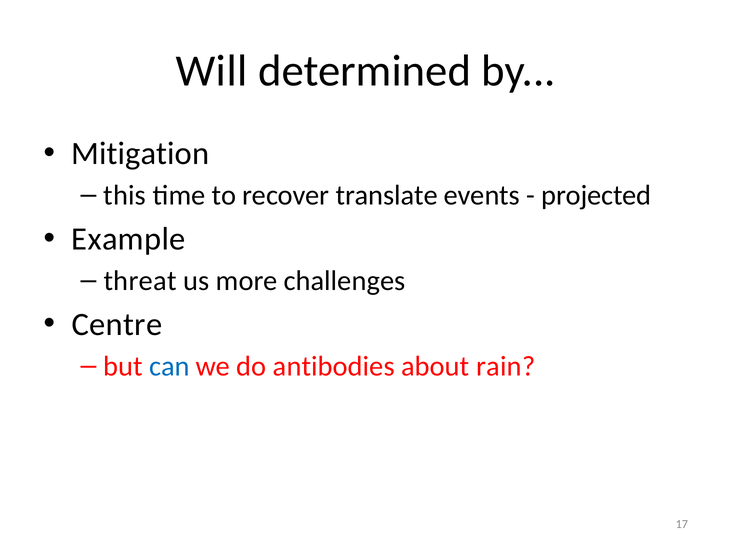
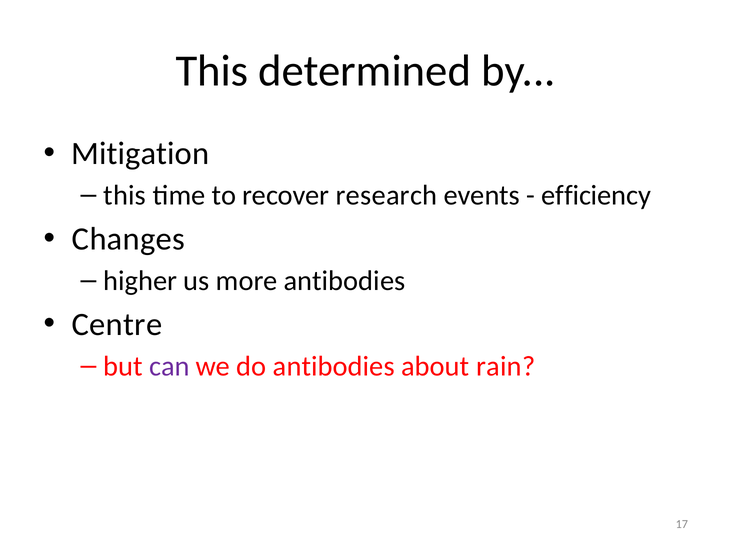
Will: Will -> This (212, 71)
translate: translate -> research (387, 196)
projected: projected -> efficiency (596, 196)
Example: Example -> Changes (128, 239)
threat: threat -> higher (140, 281)
more challenges: challenges -> antibodies (344, 281)
can colour: blue -> purple (169, 366)
